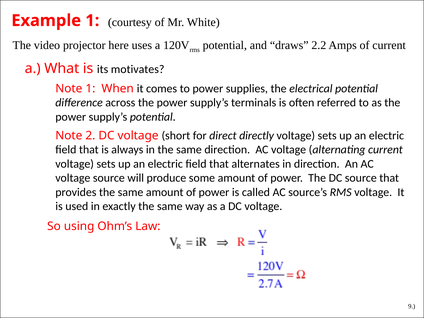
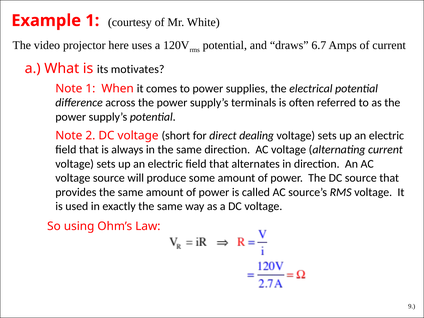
2.2: 2.2 -> 6.7 (319, 45)
directly: directly -> dealing (257, 136)
